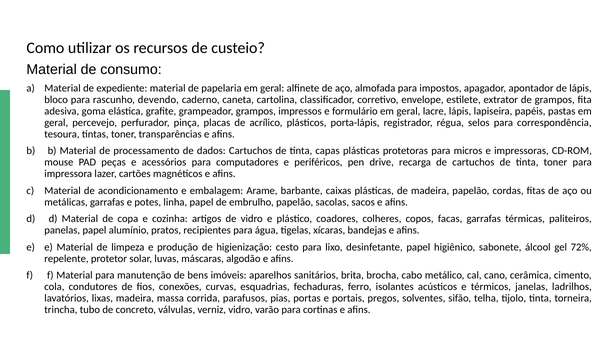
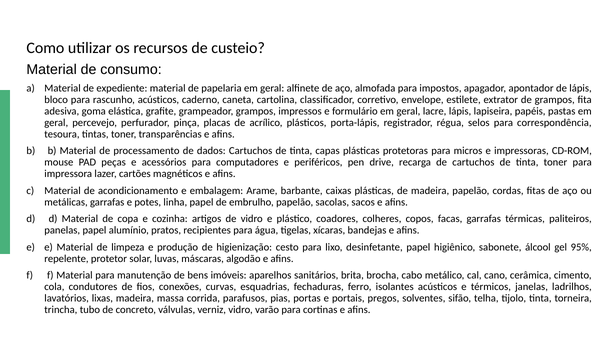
rascunho devendo: devendo -> acústicos (158, 100)
72%: 72% -> 95% (581, 247)
